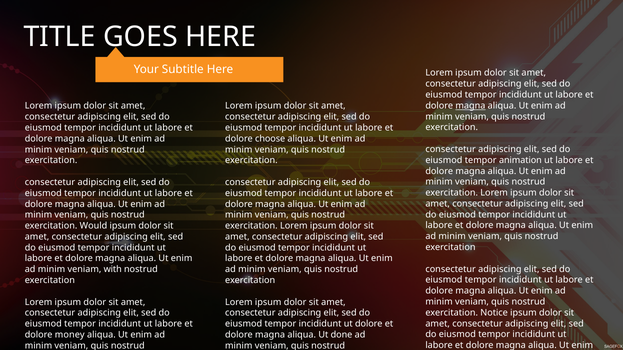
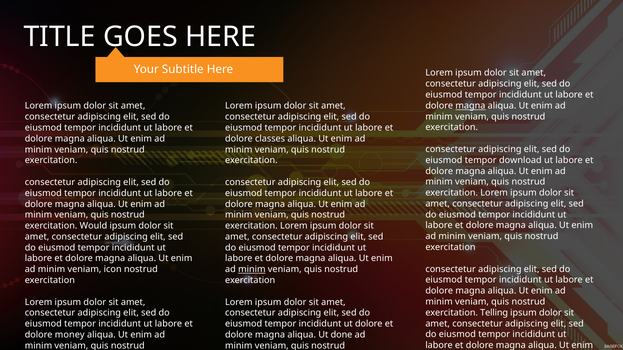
choose: choose -> classes (270, 139)
animation: animation -> download (520, 160)
with: with -> icon (113, 270)
minim underline: none -> present (252, 270)
Notice: Notice -> Telling (494, 313)
